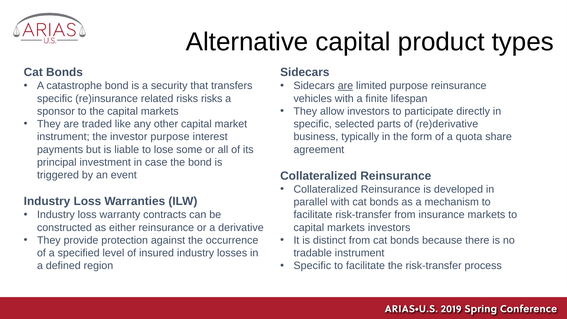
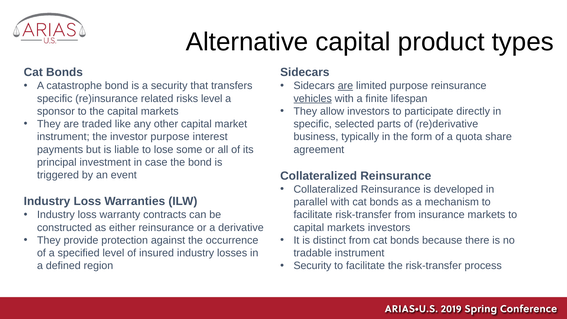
risks risks: risks -> level (212, 99)
vehicles underline: none -> present (313, 98)
Specific: Specific -> Security (312, 266)
